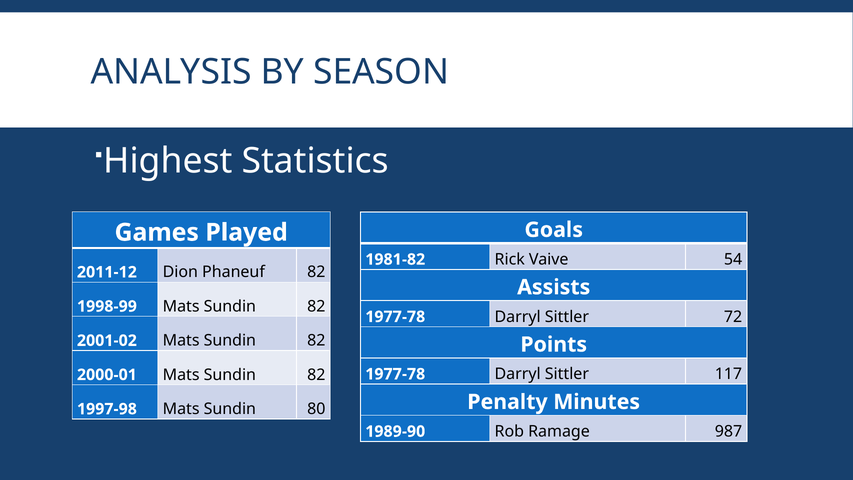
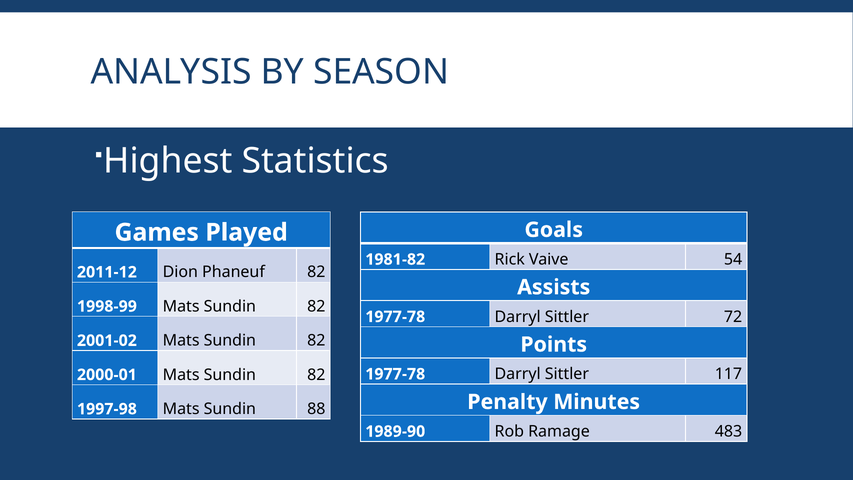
80: 80 -> 88 (316, 409)
987: 987 -> 483 (728, 431)
